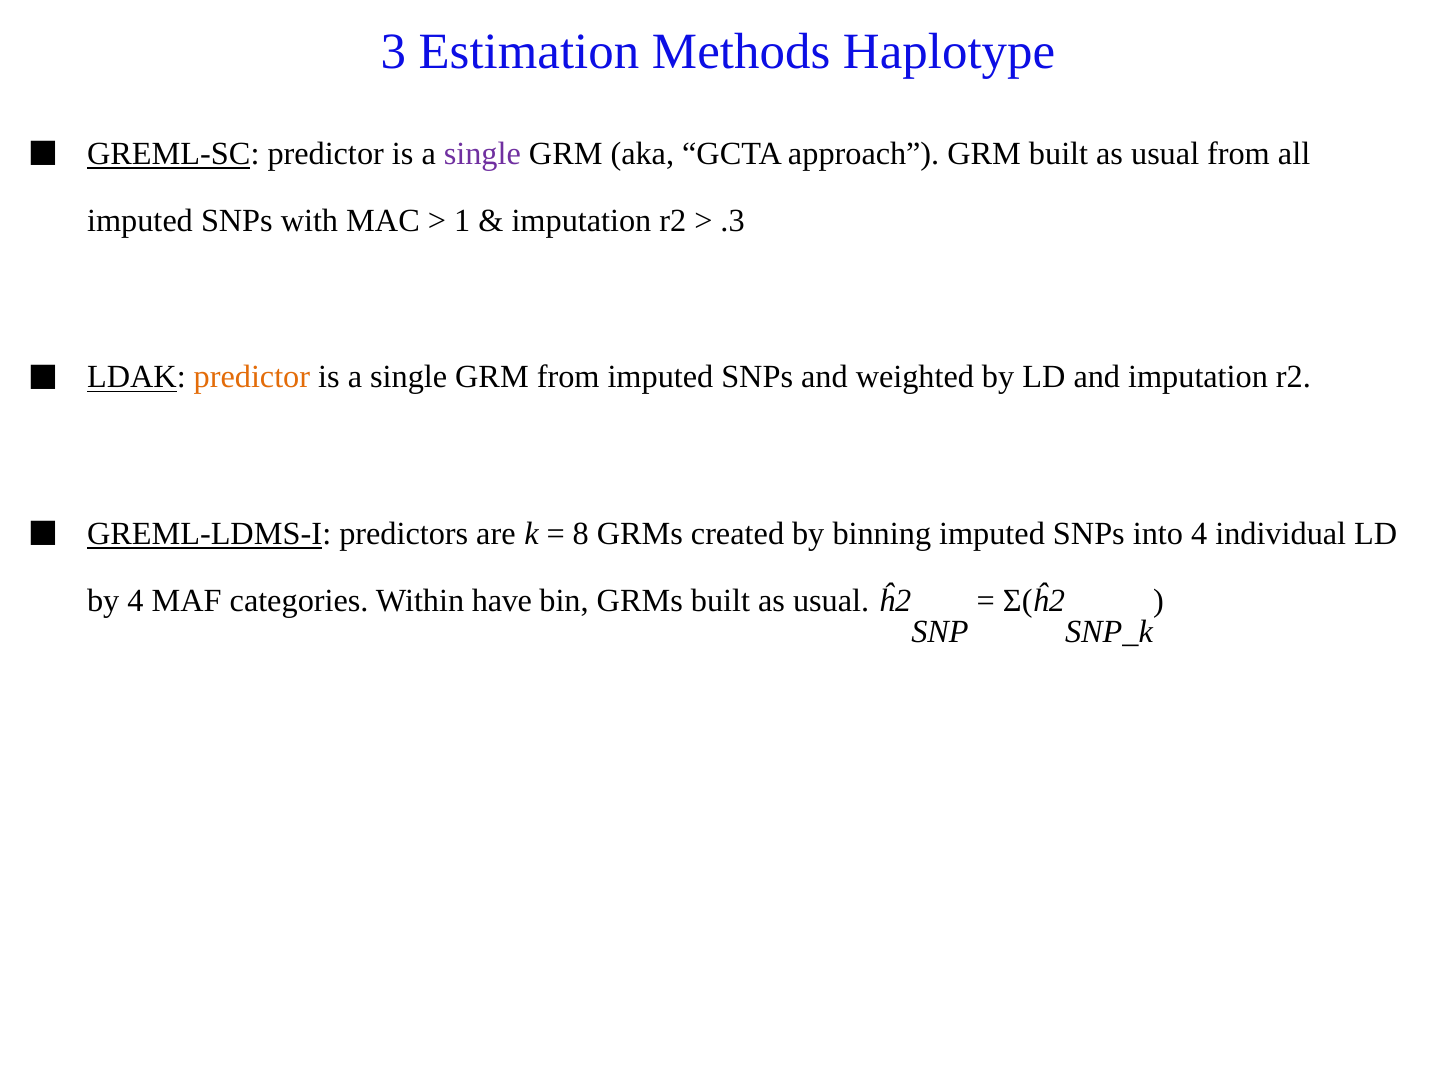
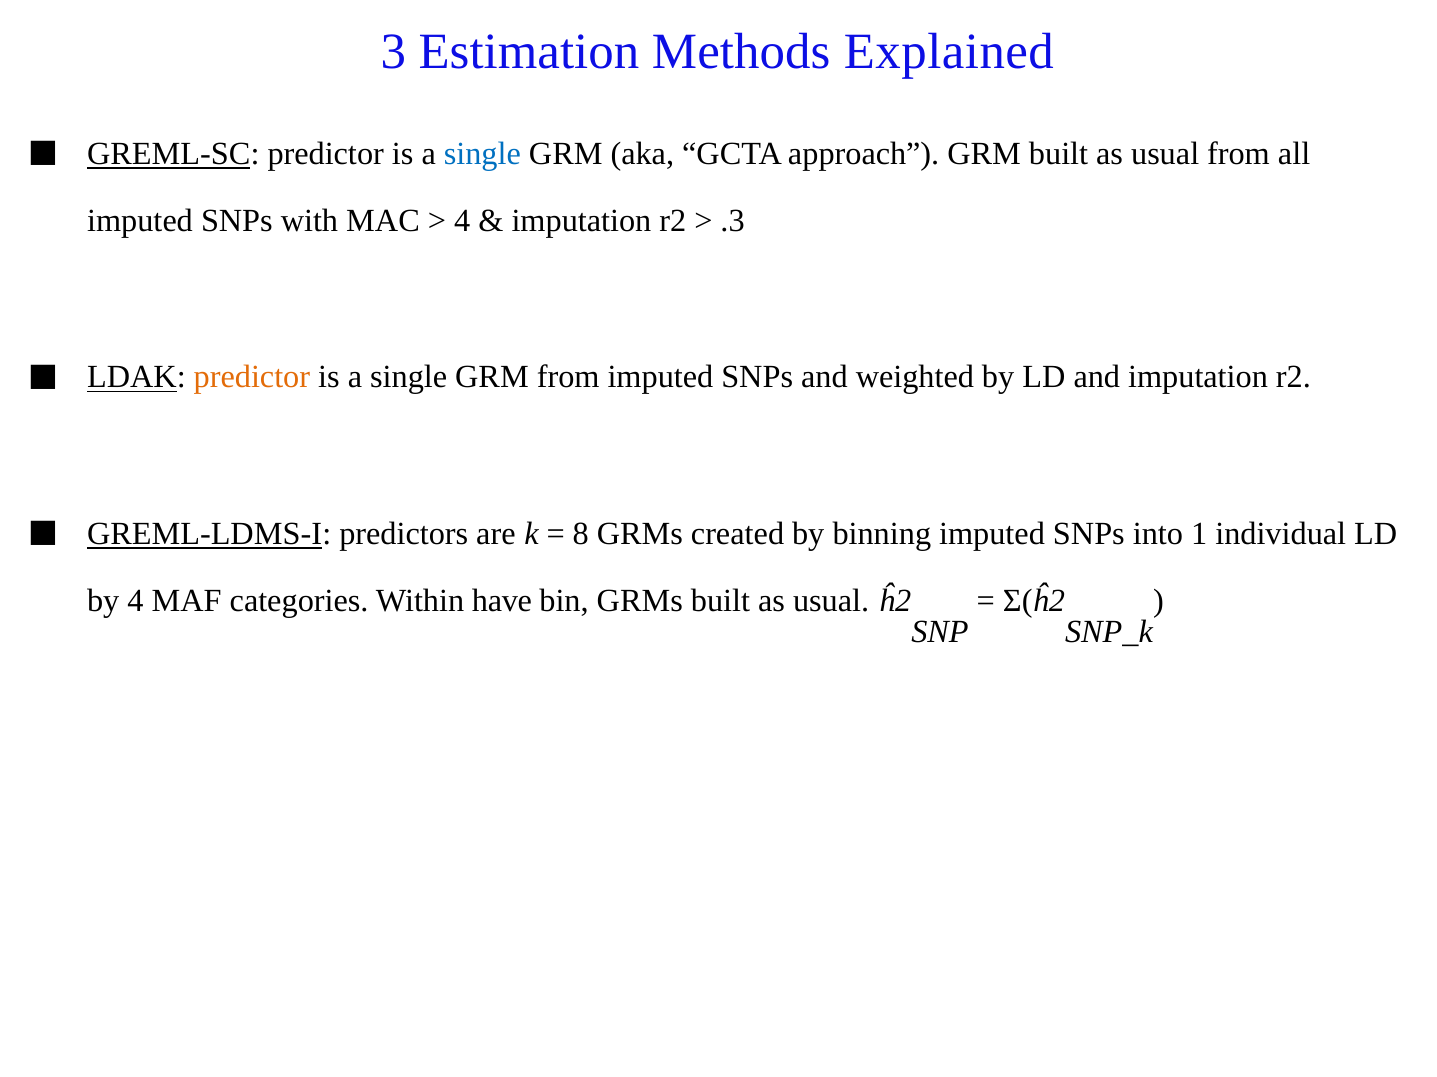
Haplotype: Haplotype -> Explained (949, 52)
single colour: purple -> blue (482, 154)
1: 1 -> 4 (462, 221)
into 4: 4 -> 1 (1199, 534)
